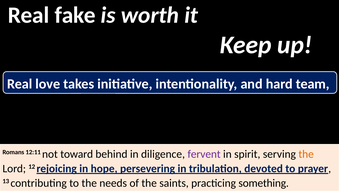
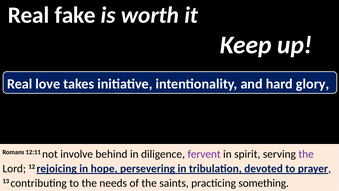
team: team -> glory (313, 84)
toward: toward -> involve (77, 154)
the colour: orange -> purple (306, 154)
